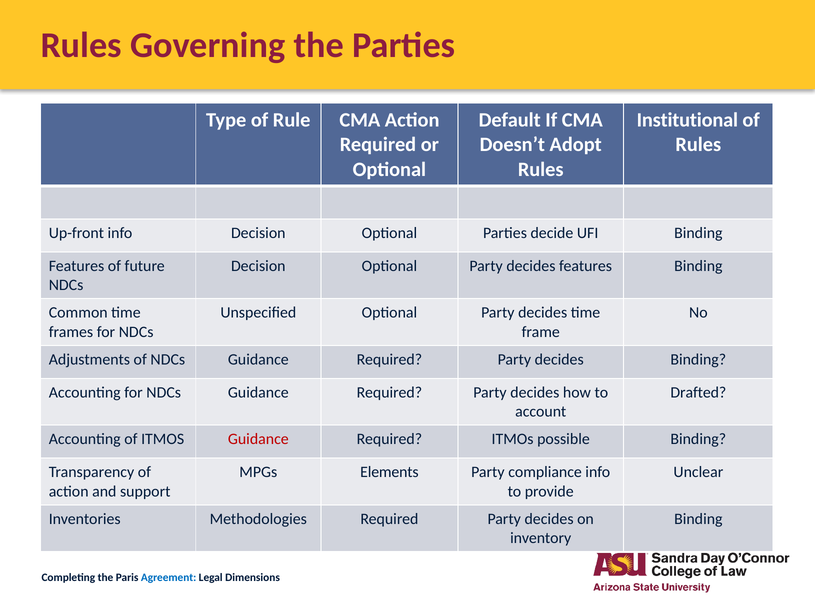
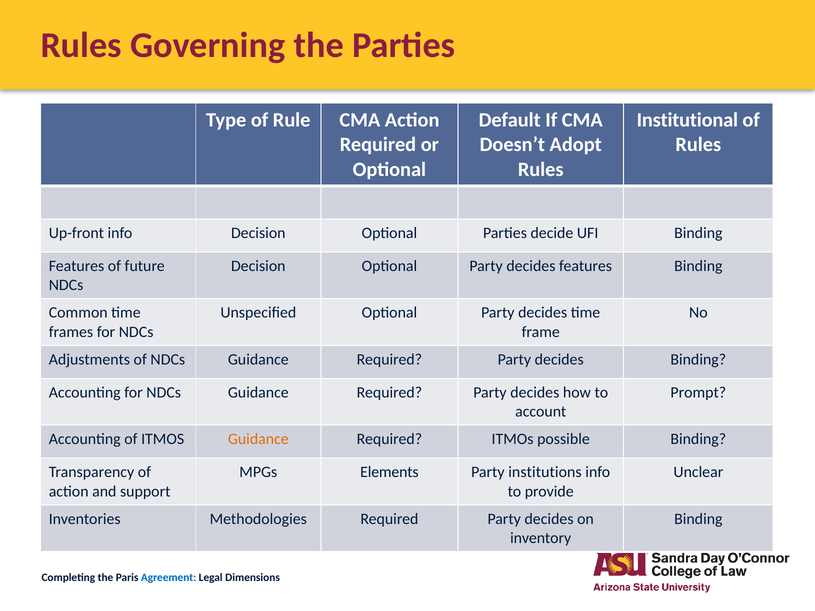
Drafted: Drafted -> Prompt (698, 393)
Guidance colour: red -> orange (258, 439)
compliance: compliance -> institutions (545, 472)
